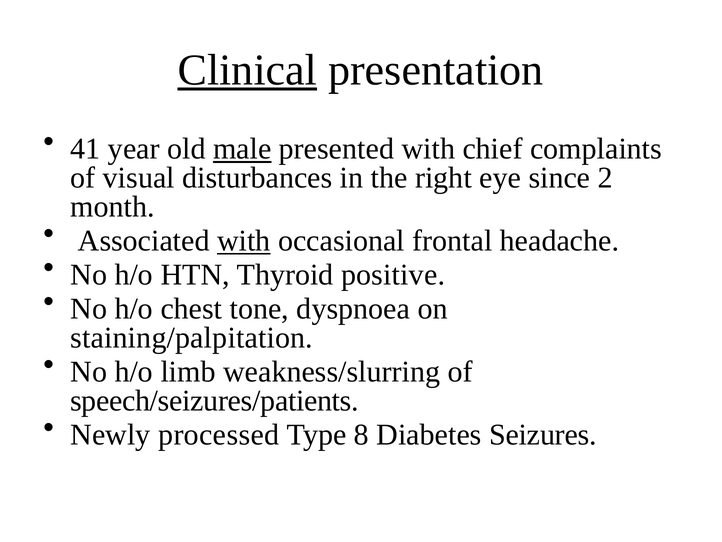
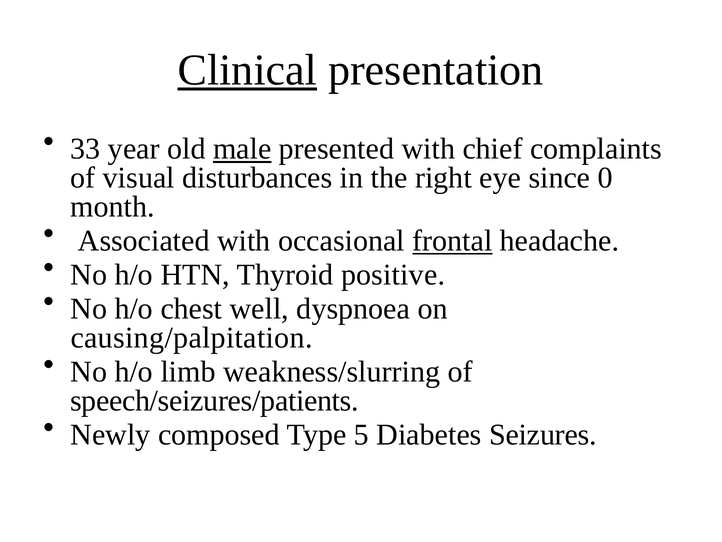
41: 41 -> 33 (85, 149)
2: 2 -> 0 (605, 178)
with underline: present -> none (244, 241)
frontal underline: none -> present (452, 241)
tone: tone -> well (259, 309)
staining/palpitation: staining/palpitation -> causing/palpitation (192, 338)
processed: processed -> composed (219, 434)
8: 8 -> 5 (361, 434)
